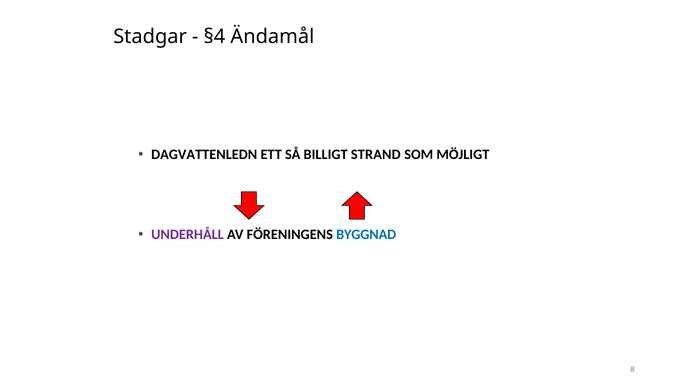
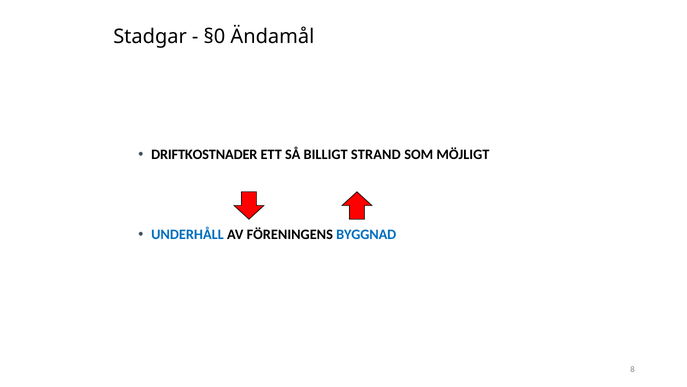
§4: §4 -> §0 (214, 37)
DAGVATTENLEDN: DAGVATTENLEDN -> DRIFTKOSTNADER (204, 154)
UNDERHÅLL colour: purple -> blue (187, 234)
